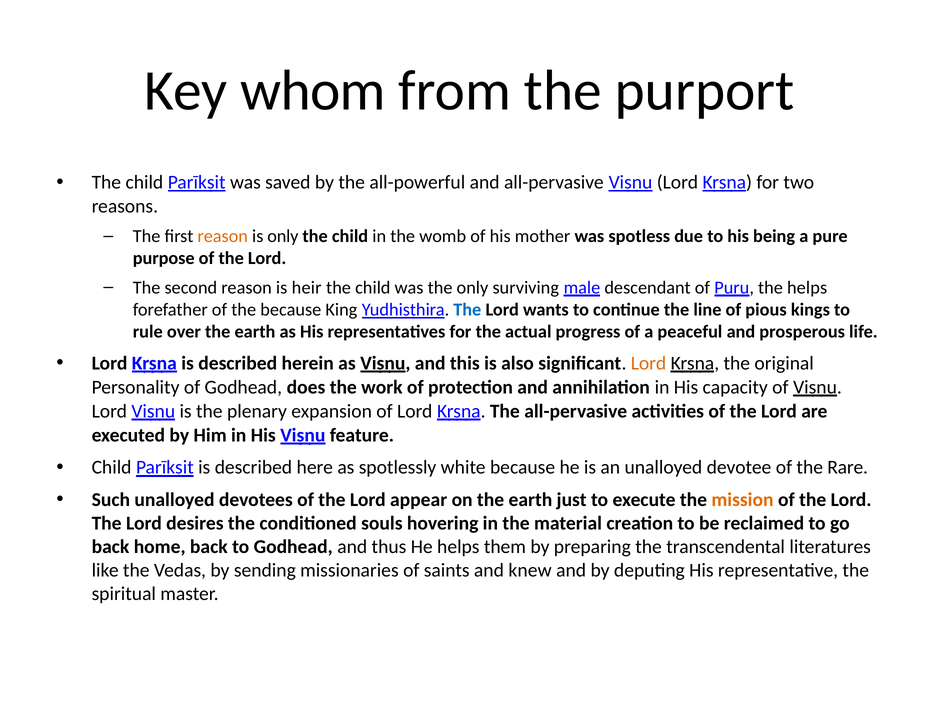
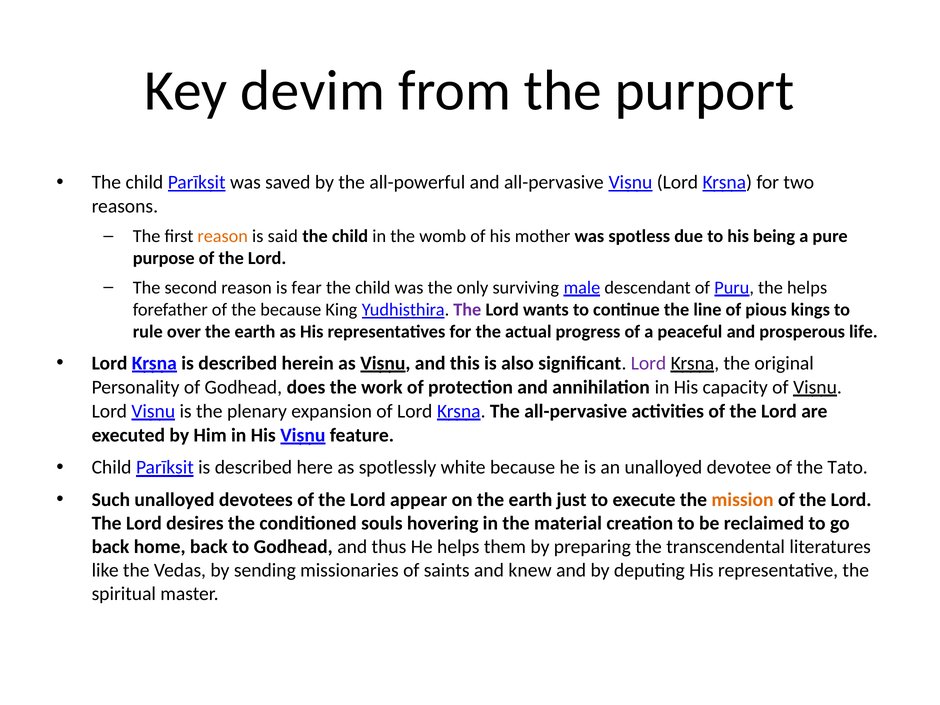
whom: whom -> devim (313, 91)
is only: only -> said (283, 236)
heir: heir -> fear (307, 287)
The colour: blue -> purple (467, 310)
Lord colour: orange -> purple (649, 363)
Rare: Rare -> Tato (848, 467)
